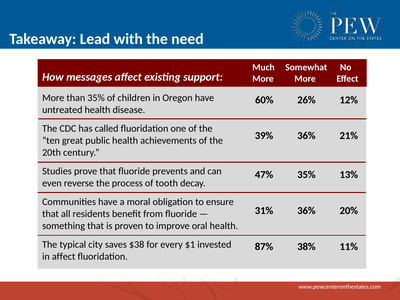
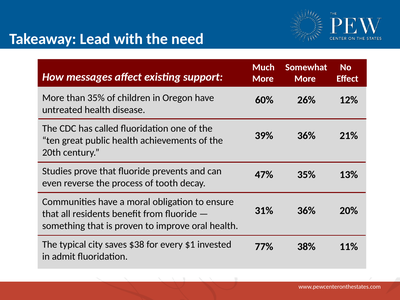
87%: 87% -> 77% (264, 247)
in affect: affect -> admit (64, 257)
